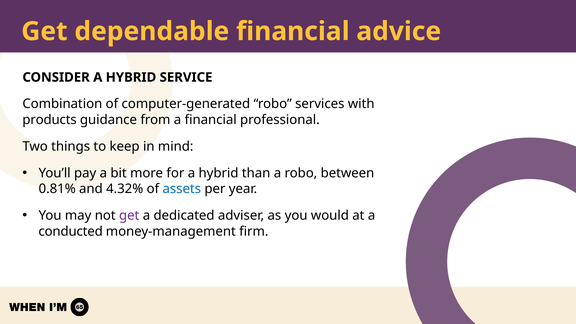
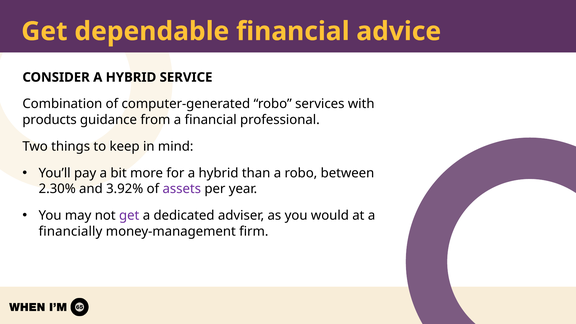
0.81%: 0.81% -> 2.30% (57, 189)
4.32%: 4.32% -> 3.92% (125, 189)
assets colour: blue -> purple (182, 189)
conducted: conducted -> financially (70, 231)
